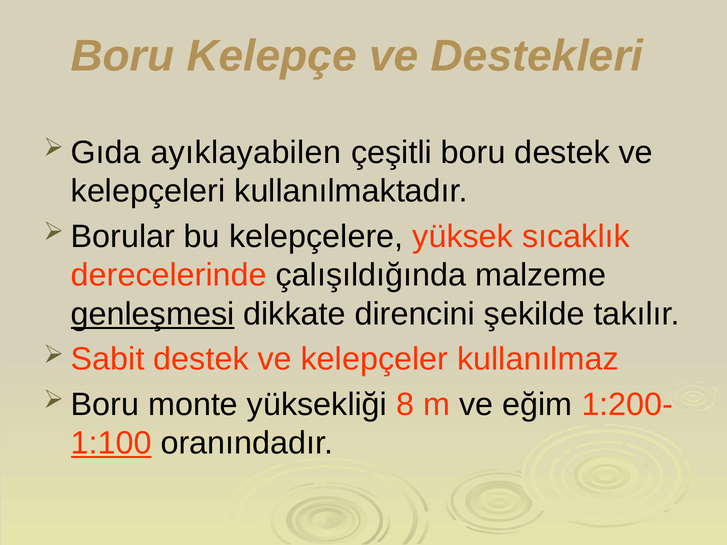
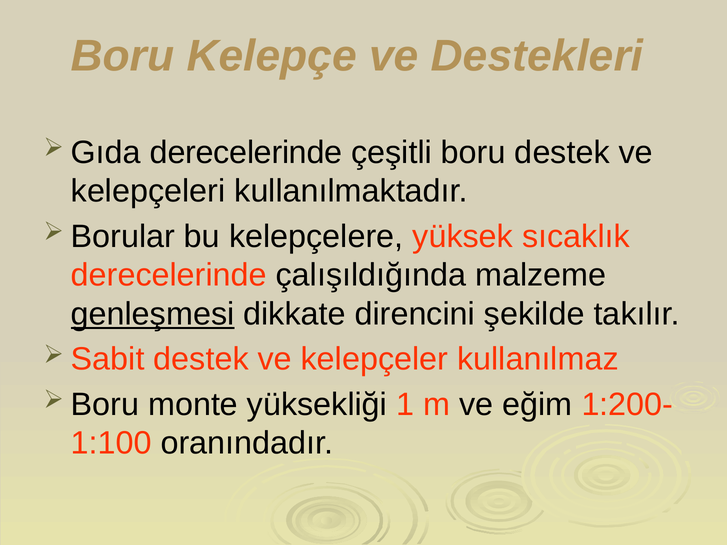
Gıda ayıklayabilen: ayıklayabilen -> derecelerinde (246, 153)
8: 8 -> 1 (405, 405)
1:100 underline: present -> none (111, 443)
